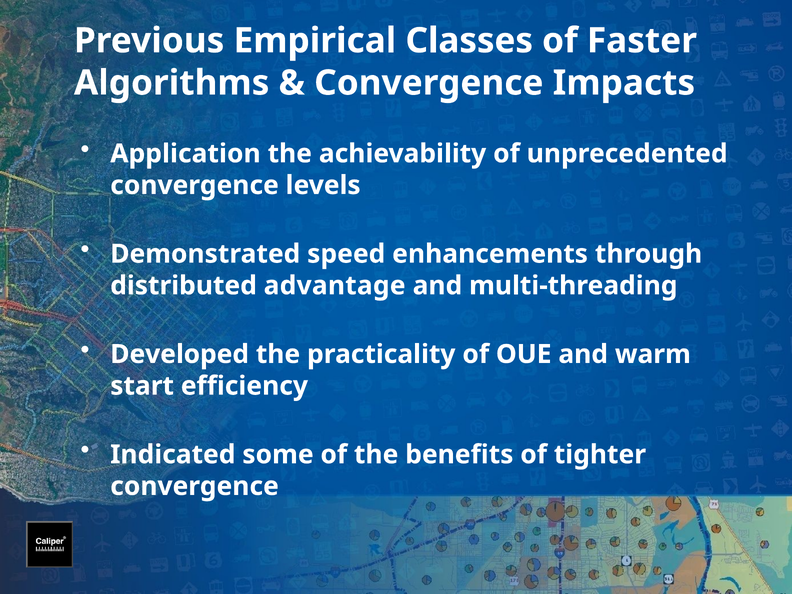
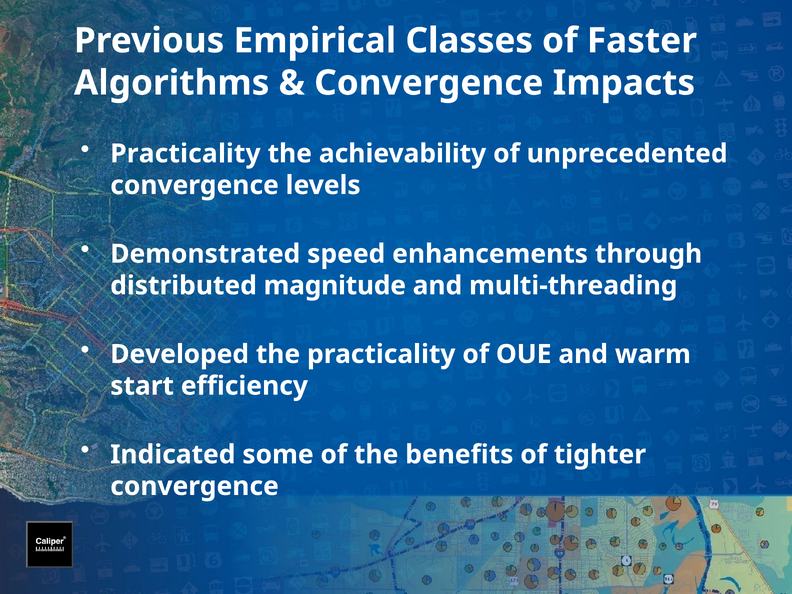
Application: Application -> Practicality (185, 154)
advantage: advantage -> magnitude (335, 286)
